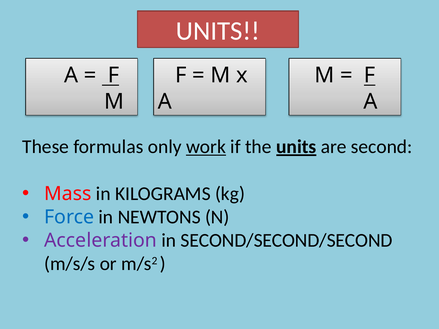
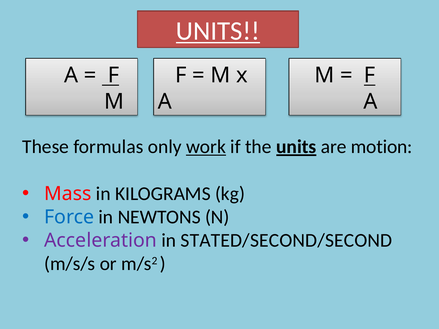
UNITS underline: none -> present (218, 31)
second: second -> motion (382, 147)
SECOND/SECOND/SECOND: SECOND/SECOND/SECOND -> STATED/SECOND/SECOND (286, 241)
